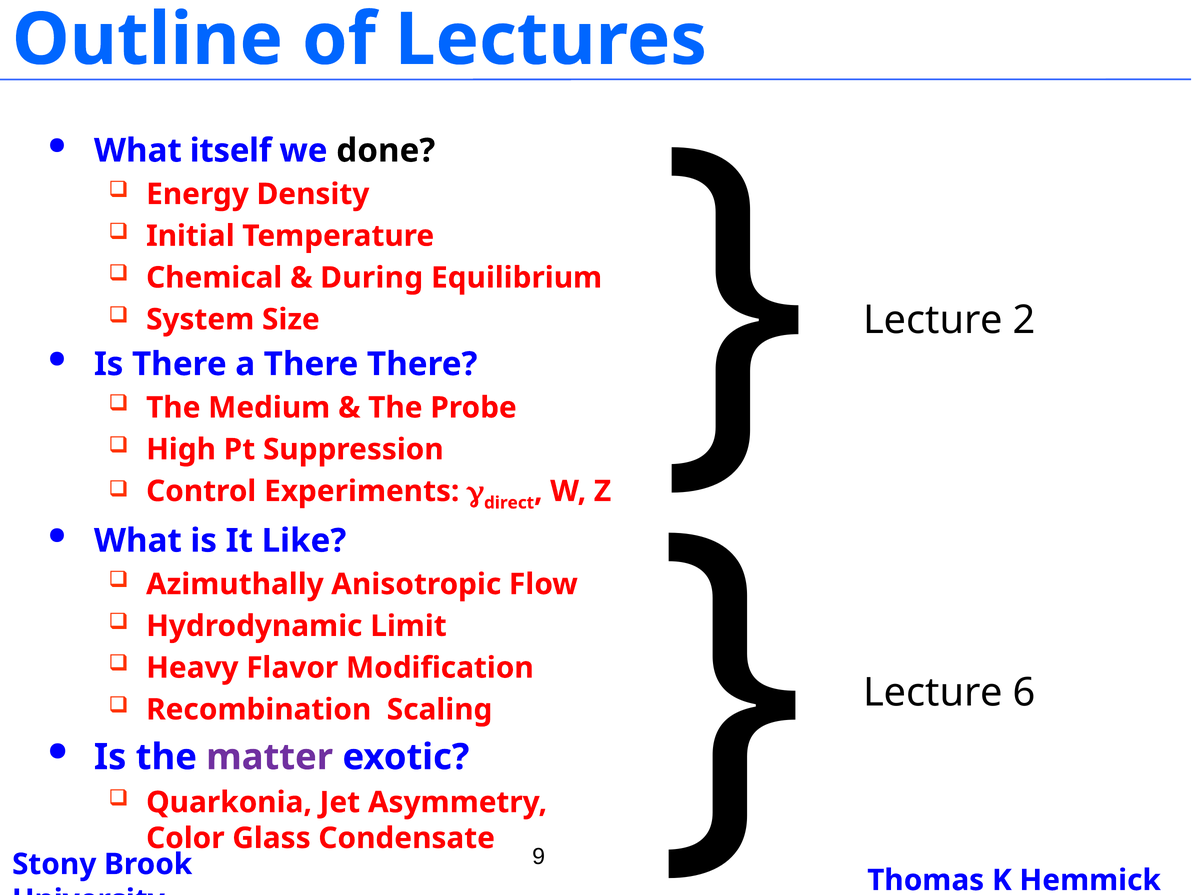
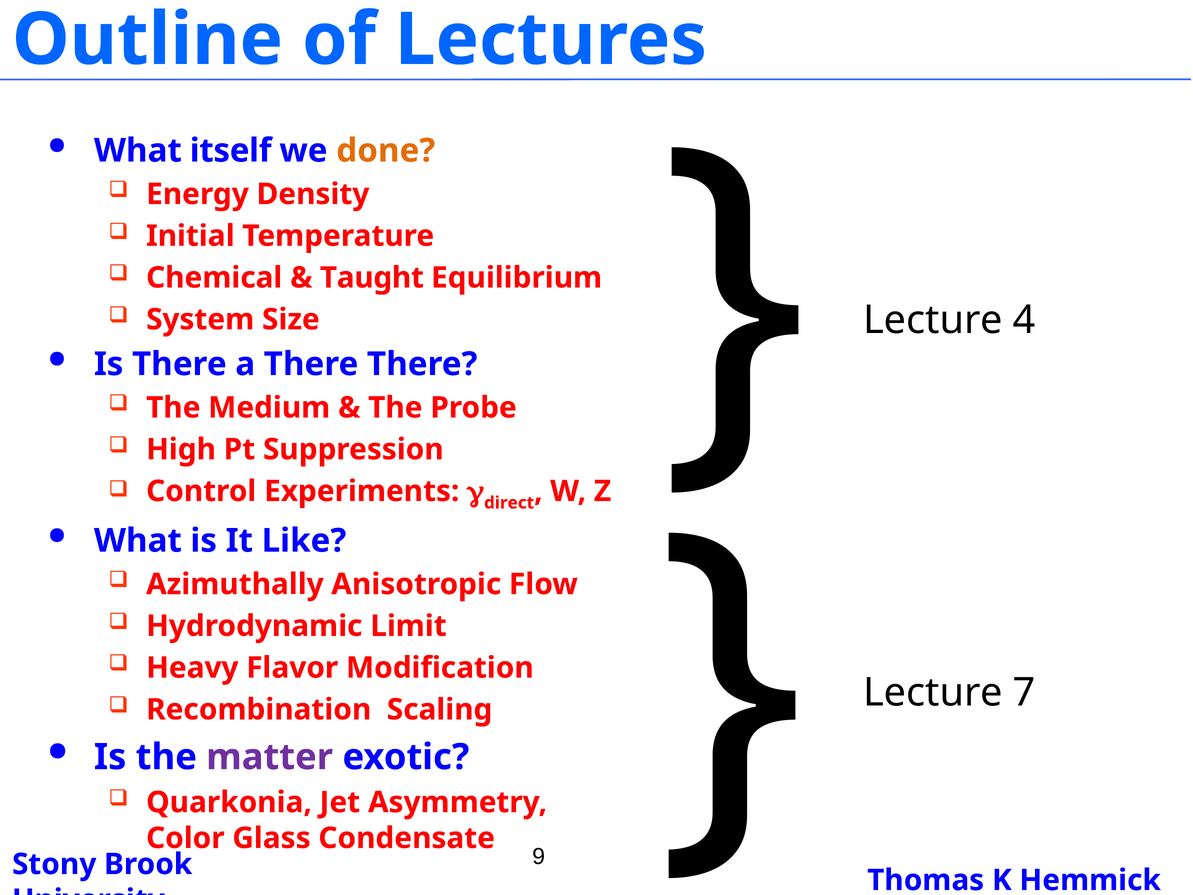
done colour: black -> orange (386, 151)
During: During -> Taught (372, 278)
2: 2 -> 4 (1024, 320)
6: 6 -> 7 (1024, 692)
